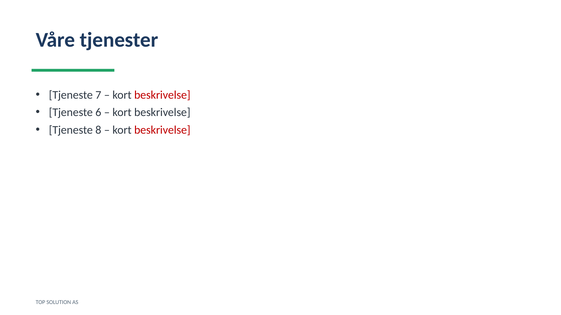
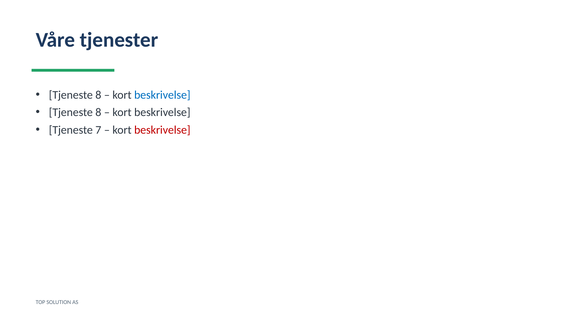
7: 7 -> 8 (98, 95)
beskrivelse colour: red -> blue (162, 95)
6: 6 -> 8 (98, 113)
8: 8 -> 7 (98, 130)
